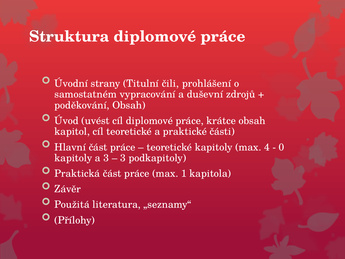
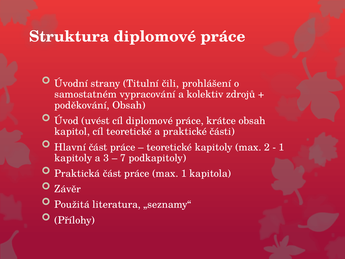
duševní: duševní -> kolektiv (205, 94)
4: 4 -> 2 (267, 147)
0: 0 -> 1 (282, 147)
3: 3 -> 7 (123, 158)
